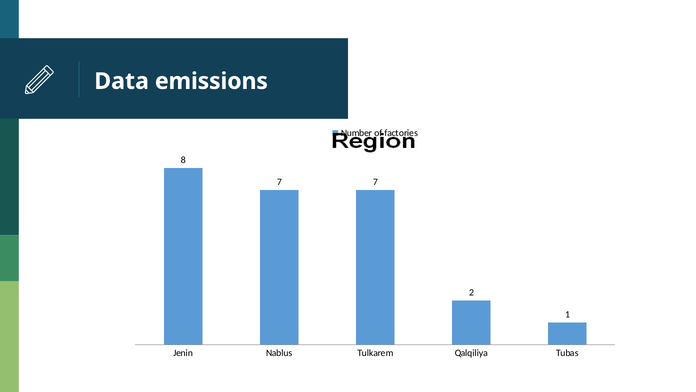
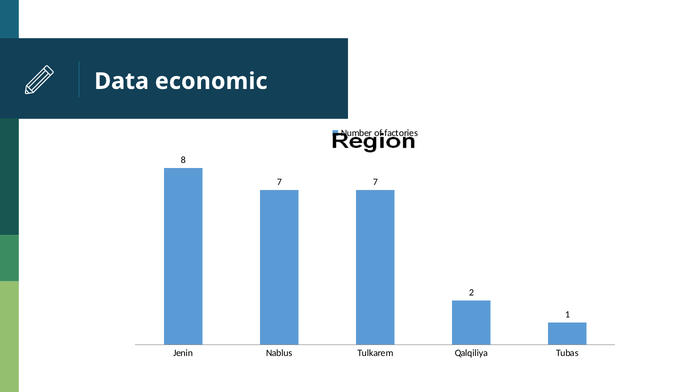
emissions: emissions -> economic (211, 81)
